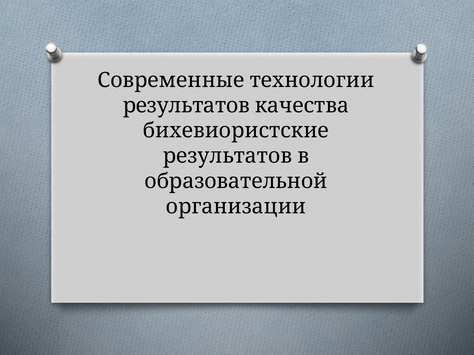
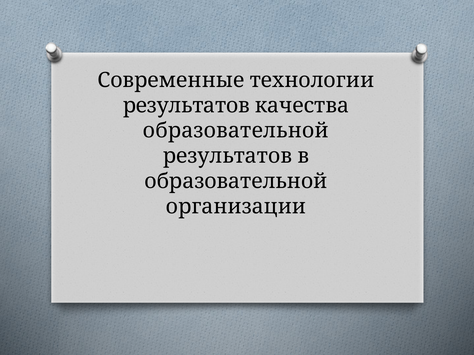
бихевиористские: бихевиористские -> образовательной (236, 131)
